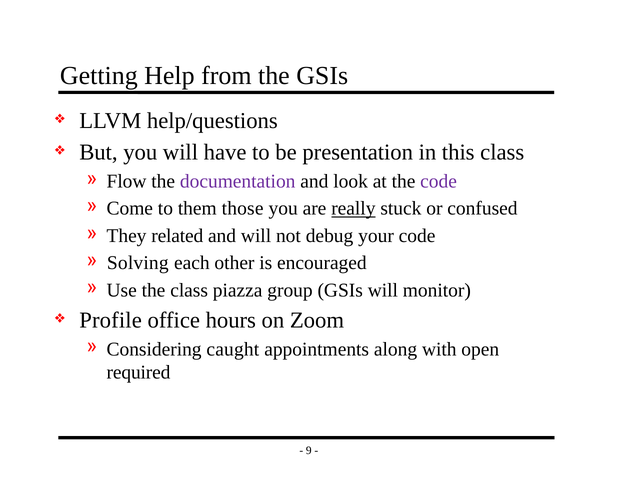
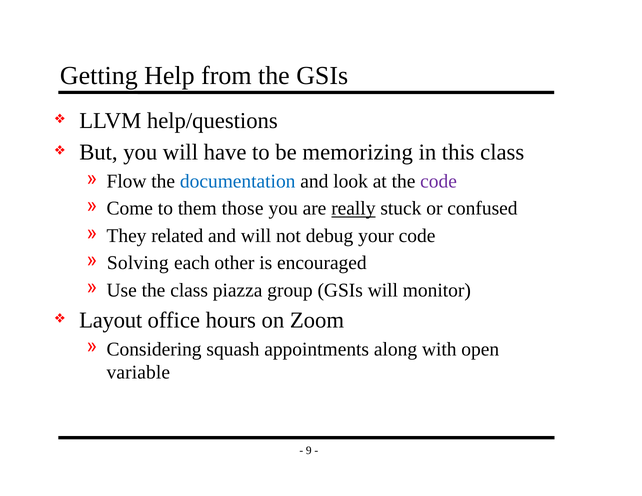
presentation: presentation -> memorizing (358, 152)
documentation colour: purple -> blue (238, 181)
Profile: Profile -> Layout (111, 320)
caught: caught -> squash (233, 349)
required: required -> variable (138, 373)
